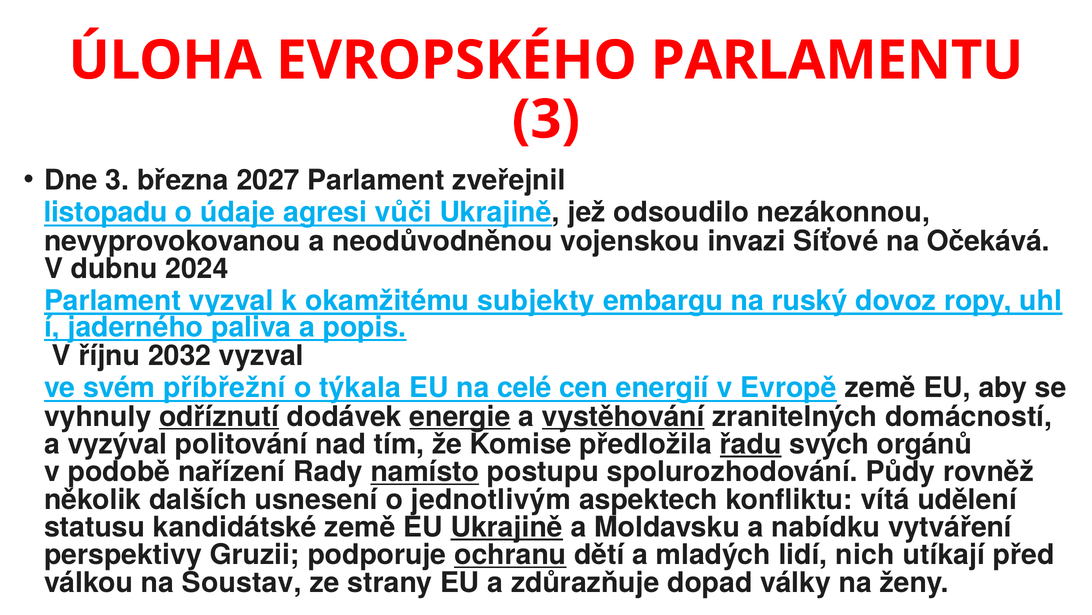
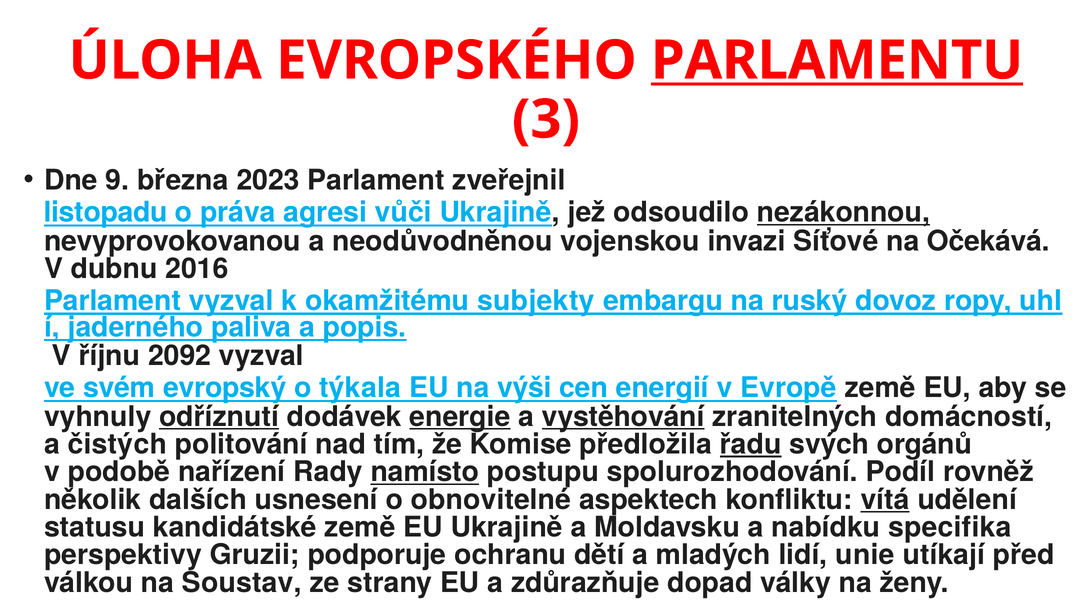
PARLAMENTU underline: none -> present (837, 60)
Dne 3: 3 -> 9 (117, 180)
2027: 2027 -> 2023 (268, 180)
údaje: údaje -> práva (238, 212)
nezákonnou underline: none -> present (843, 212)
2024: 2024 -> 2016 (197, 269)
2032: 2032 -> 2092 (180, 356)
příbřežní: příbřežní -> evropský (225, 387)
celé: celé -> výši (524, 387)
vyzýval: vyzýval -> čistých (117, 444)
Půdy: Půdy -> Podíl (901, 471)
jednotlivým: jednotlivým -> obnovitelné (491, 499)
vítá underline: none -> present (885, 499)
Ukrajině underline: present -> none (507, 527)
vytváření: vytváření -> specifika (950, 527)
ochranu underline: present -> none (510, 554)
nich: nich -> unie (865, 554)
